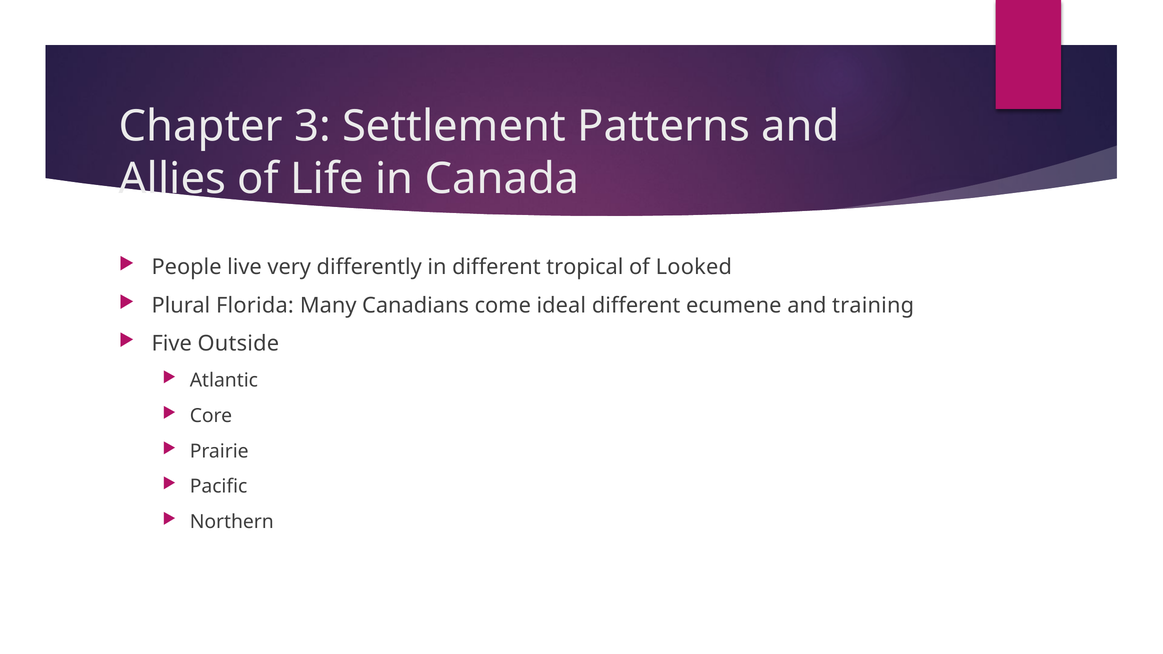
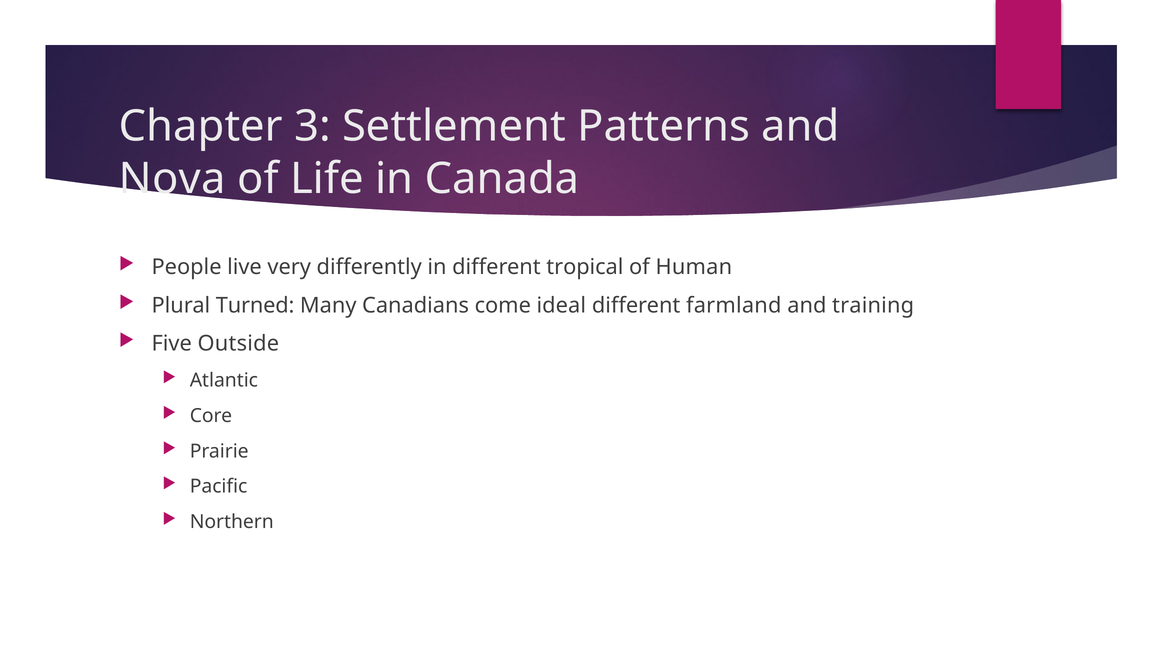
Allies: Allies -> Nova (172, 179)
Looked: Looked -> Human (694, 267)
Florida: Florida -> Turned (255, 306)
ecumene: ecumene -> farmland (734, 306)
